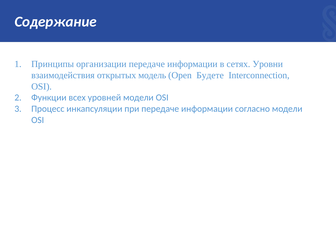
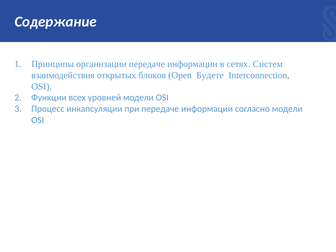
Уровни: Уровни -> Систем (268, 64)
модель: модель -> блоков (152, 75)
